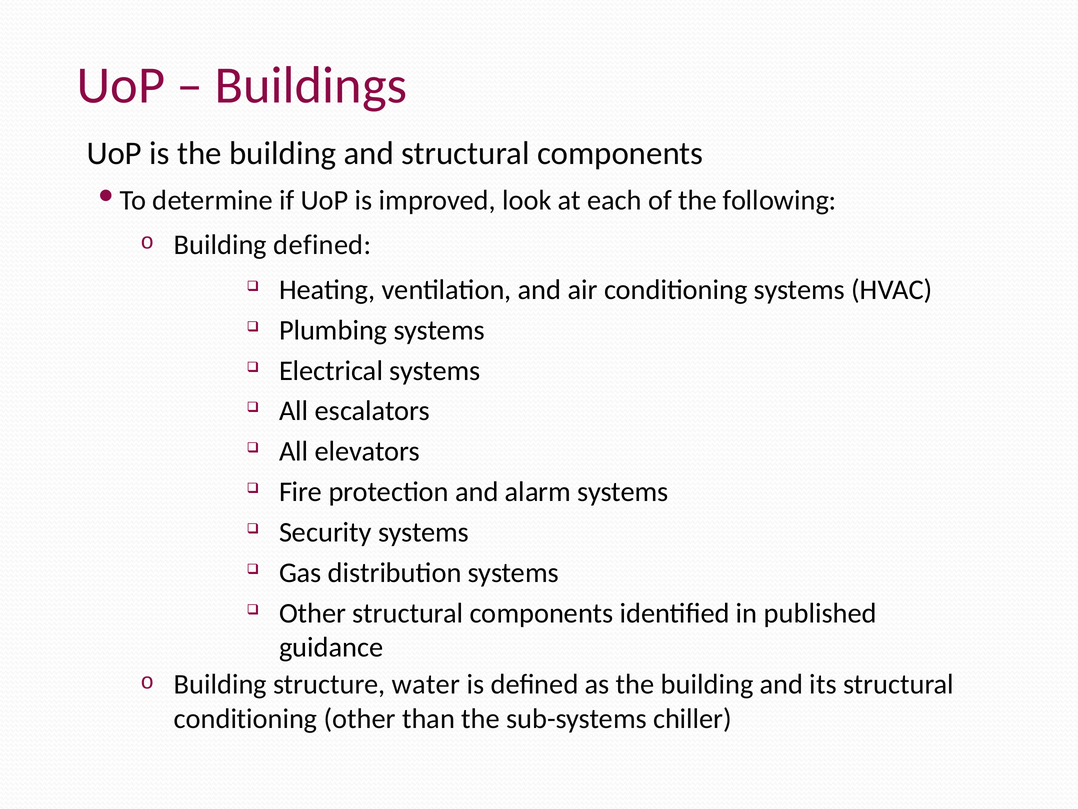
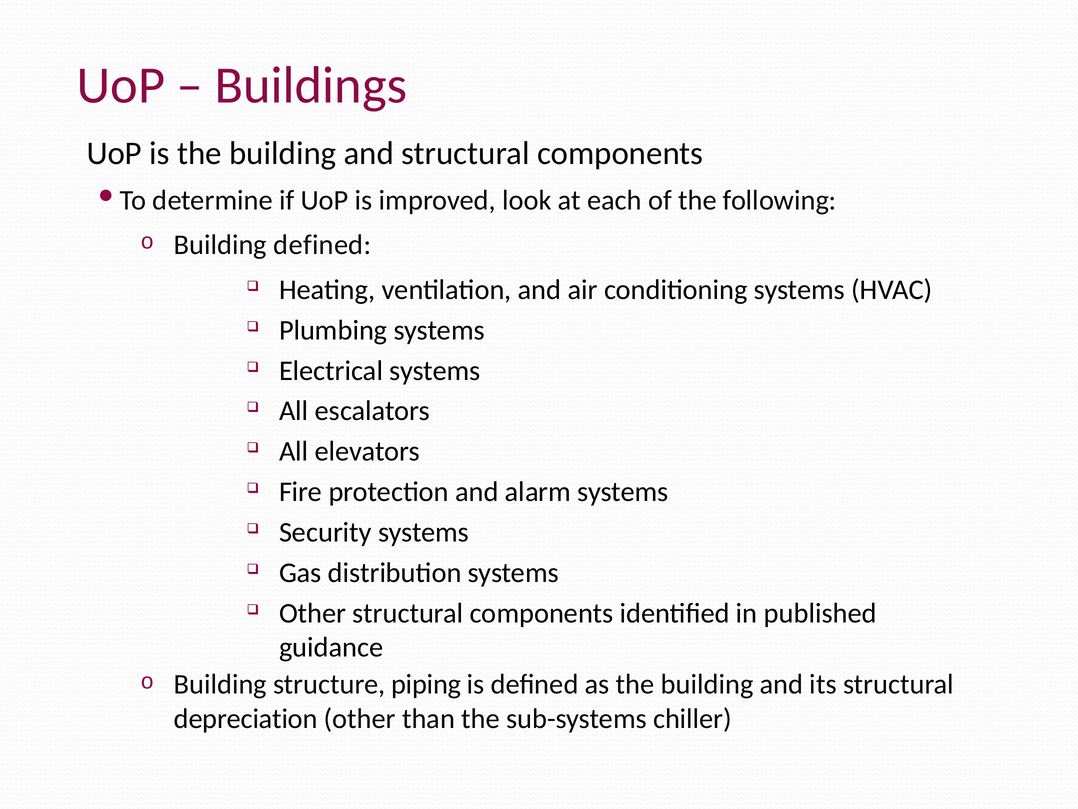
water: water -> piping (426, 684)
conditioning: conditioning -> depreciation (246, 718)
